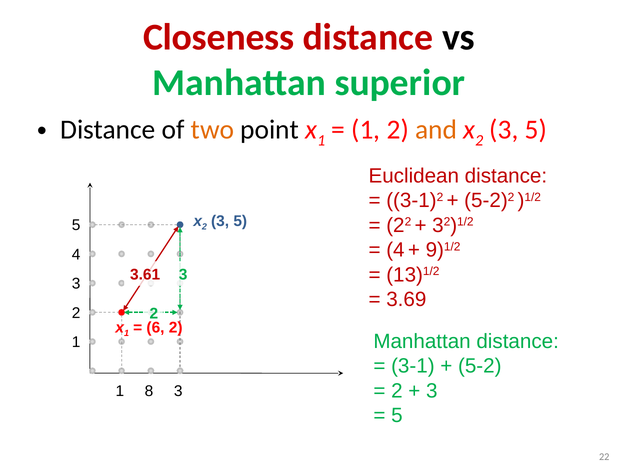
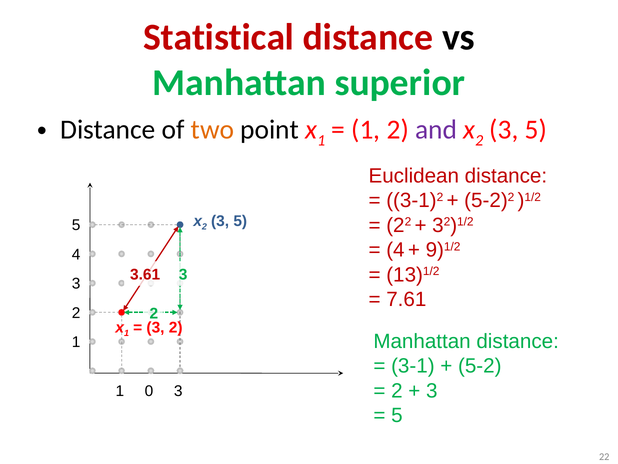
Closeness: Closeness -> Statistical (219, 37)
and colour: orange -> purple (436, 130)
3.69: 3.69 -> 7.61 (406, 299)
6: 6 -> 3 (156, 327)
8: 8 -> 0 (149, 390)
